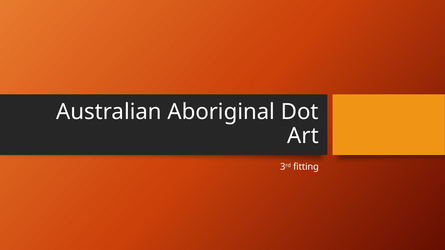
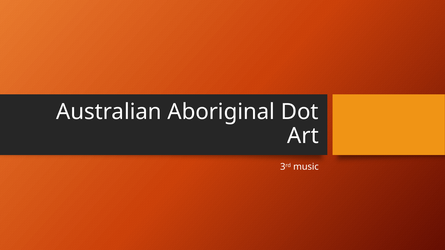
fitting: fitting -> music (306, 167)
